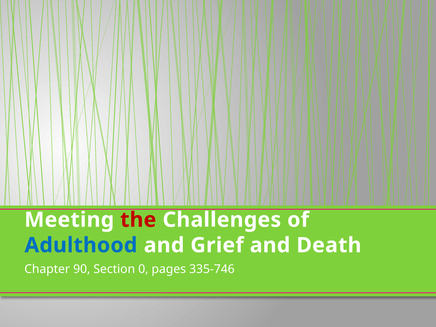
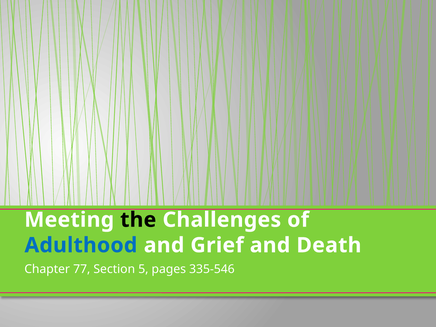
the colour: red -> black (138, 220)
90: 90 -> 77 (82, 269)
0: 0 -> 5 (143, 269)
335-746: 335-746 -> 335-546 (212, 269)
